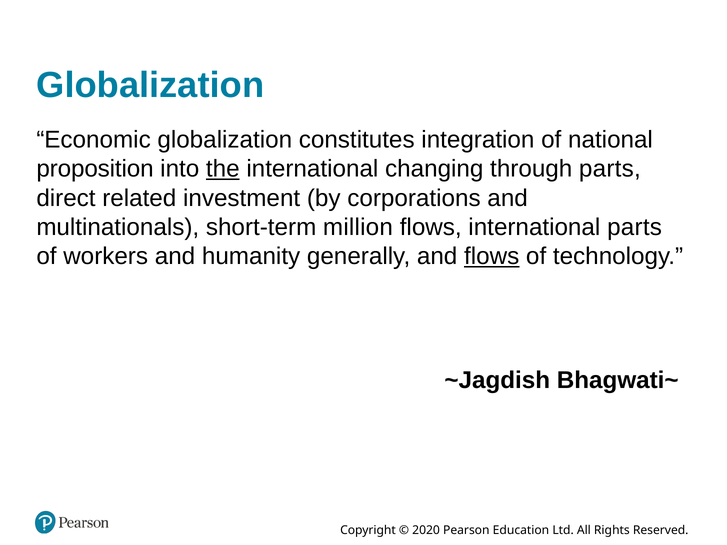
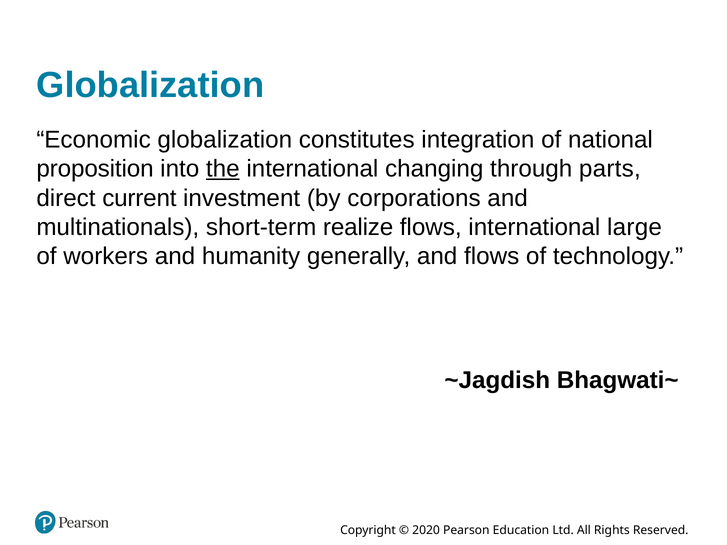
related: related -> current (139, 198)
million: million -> realize (358, 227)
international parts: parts -> large (635, 227)
flows underline: present -> none (492, 256)
